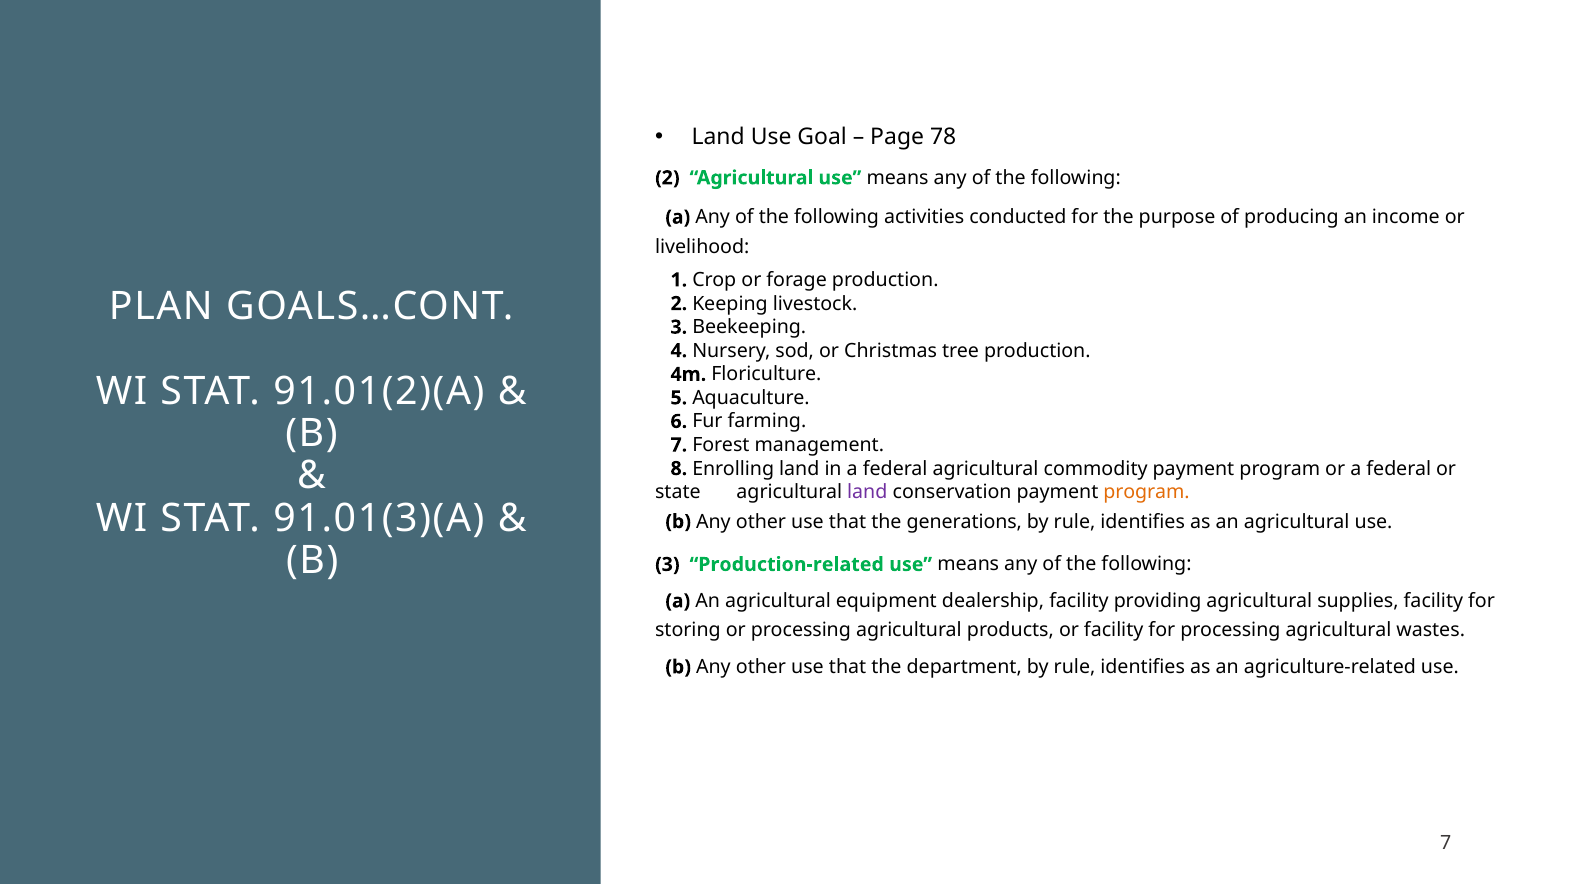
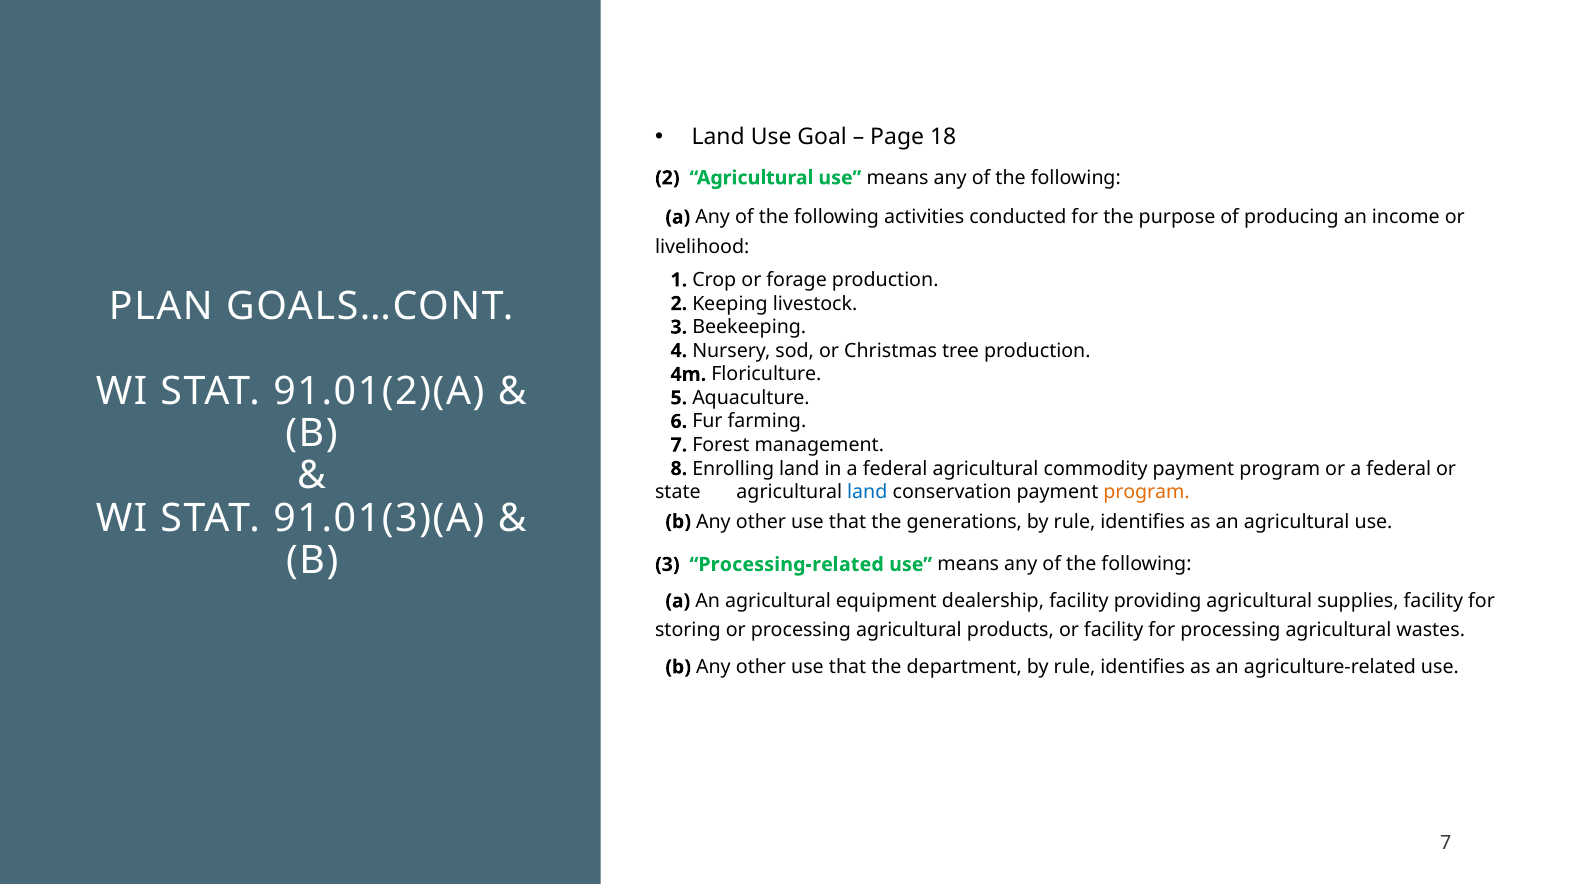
78: 78 -> 18 (943, 137)
land colour: purple -> blue (867, 492)
Production-related: Production-related -> Processing-related (787, 564)
